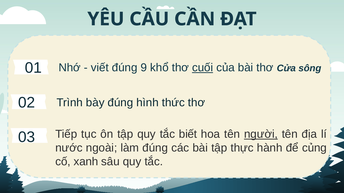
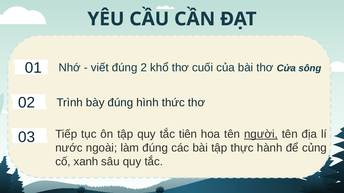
9: 9 -> 2 (144, 68)
cuối underline: present -> none (203, 68)
biết: biết -> tiên (188, 135)
